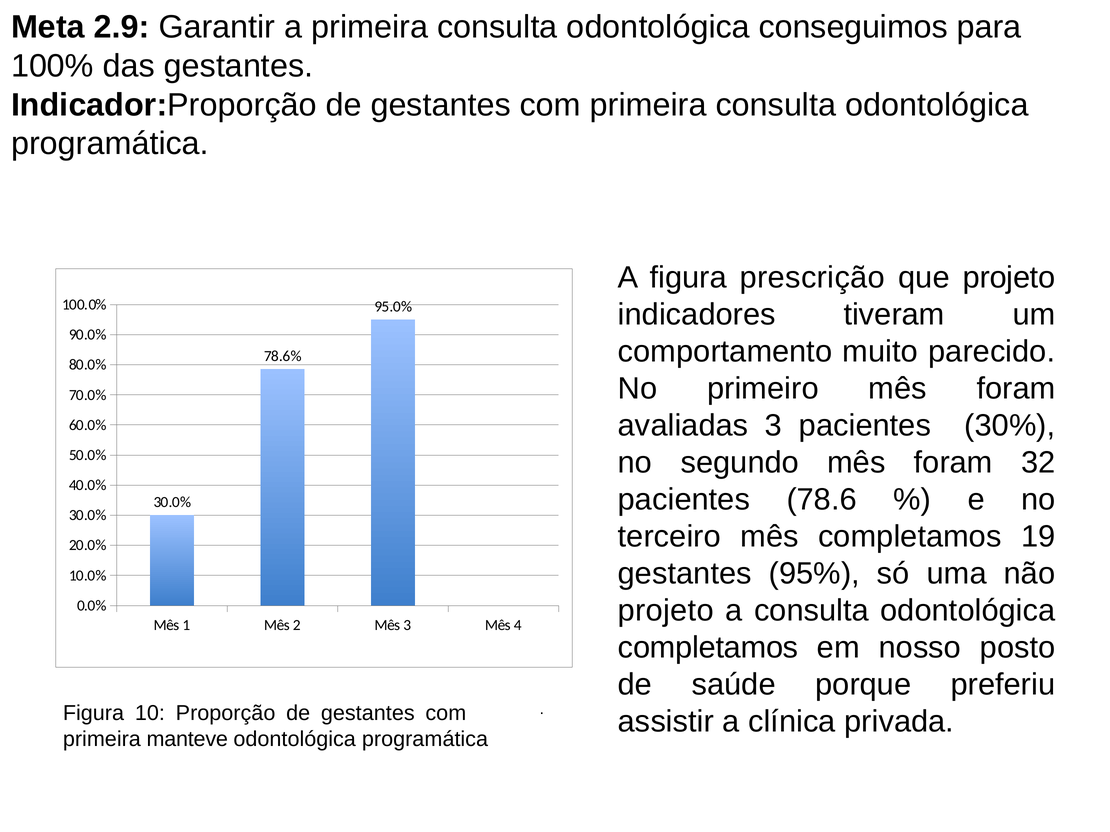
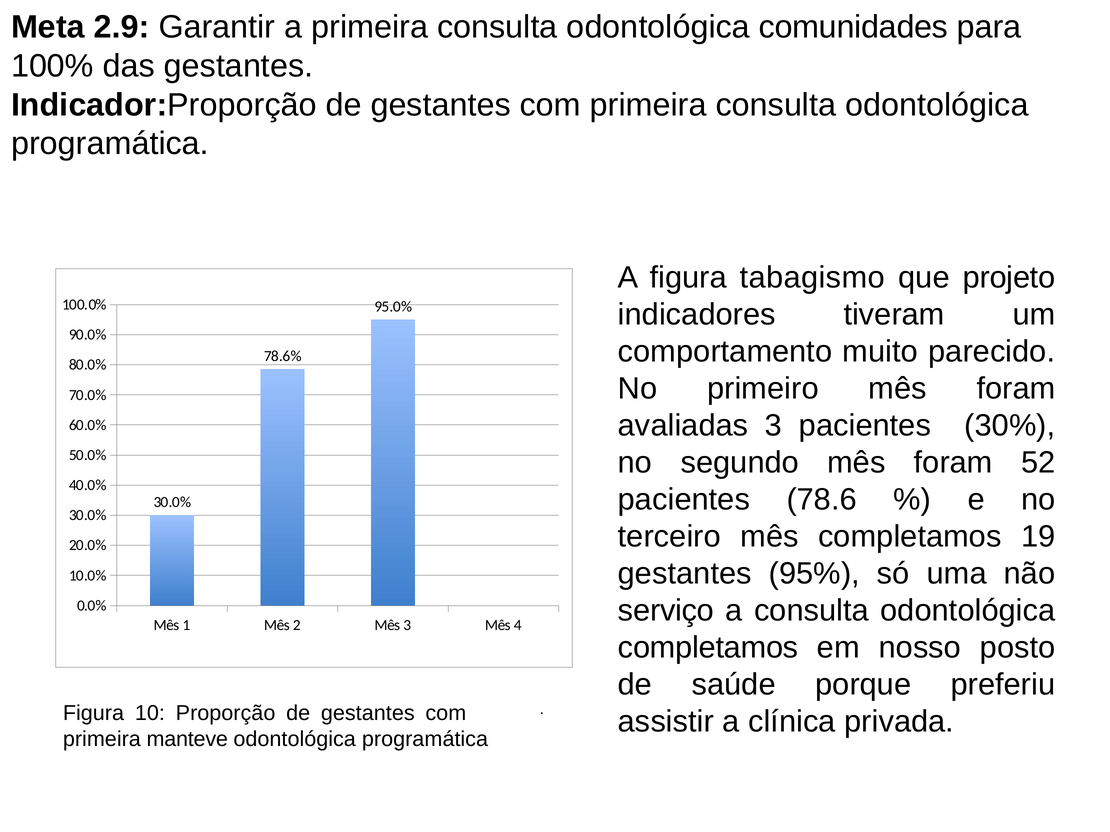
conseguimos: conseguimos -> comunidades (853, 27)
prescrição: prescrição -> tabagismo (812, 278)
32: 32 -> 52 (1038, 463)
projeto: projeto -> serviço (666, 611)
